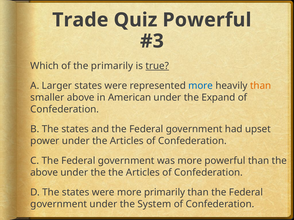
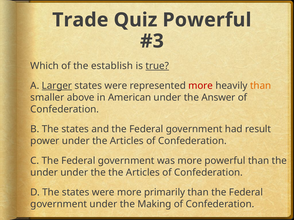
the primarily: primarily -> establish (112, 66)
Larger underline: none -> present (57, 86)
more colour: blue -> red (201, 86)
Expand: Expand -> Answer (218, 98)
upset: upset -> result (258, 129)
above: above -> under (44, 173)
System: System -> Making (154, 204)
